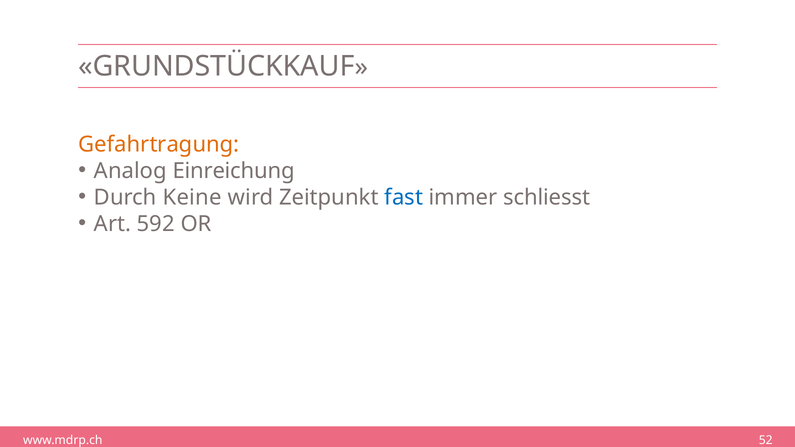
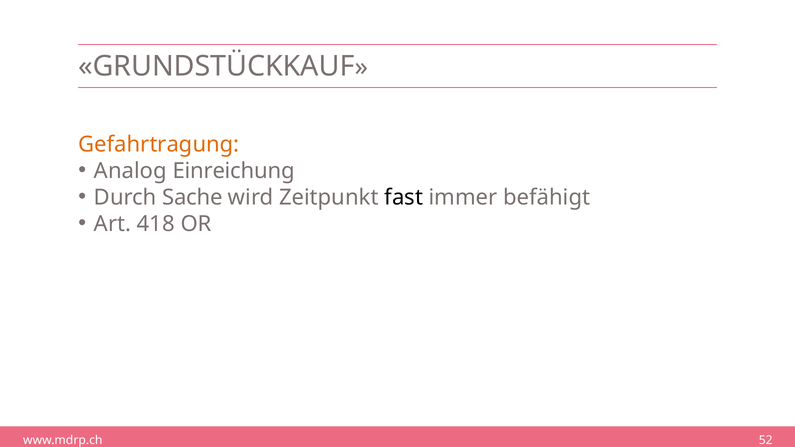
Keine: Keine -> Sache (192, 197)
fast colour: blue -> black (404, 197)
schliesst: schliesst -> befähigt (547, 197)
592: 592 -> 418 (156, 224)
